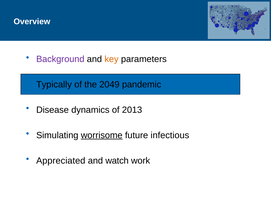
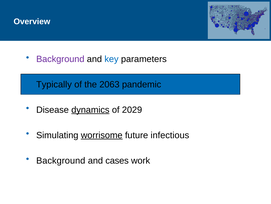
key colour: orange -> blue (112, 59)
2049: 2049 -> 2063 (109, 84)
dynamics underline: none -> present (90, 109)
2013: 2013 -> 2029 (132, 109)
Appreciated: Appreciated -> Background (61, 160)
watch: watch -> cases (117, 160)
